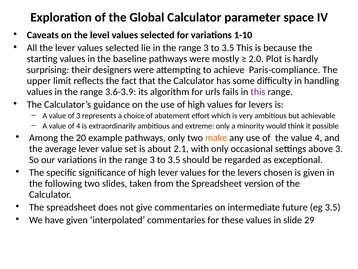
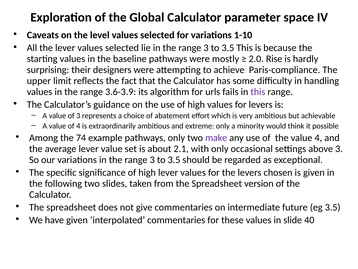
Plot: Plot -> Rise (274, 59)
20: 20 -> 74 (81, 138)
make colour: orange -> purple (216, 138)
29: 29 -> 40 (309, 220)
